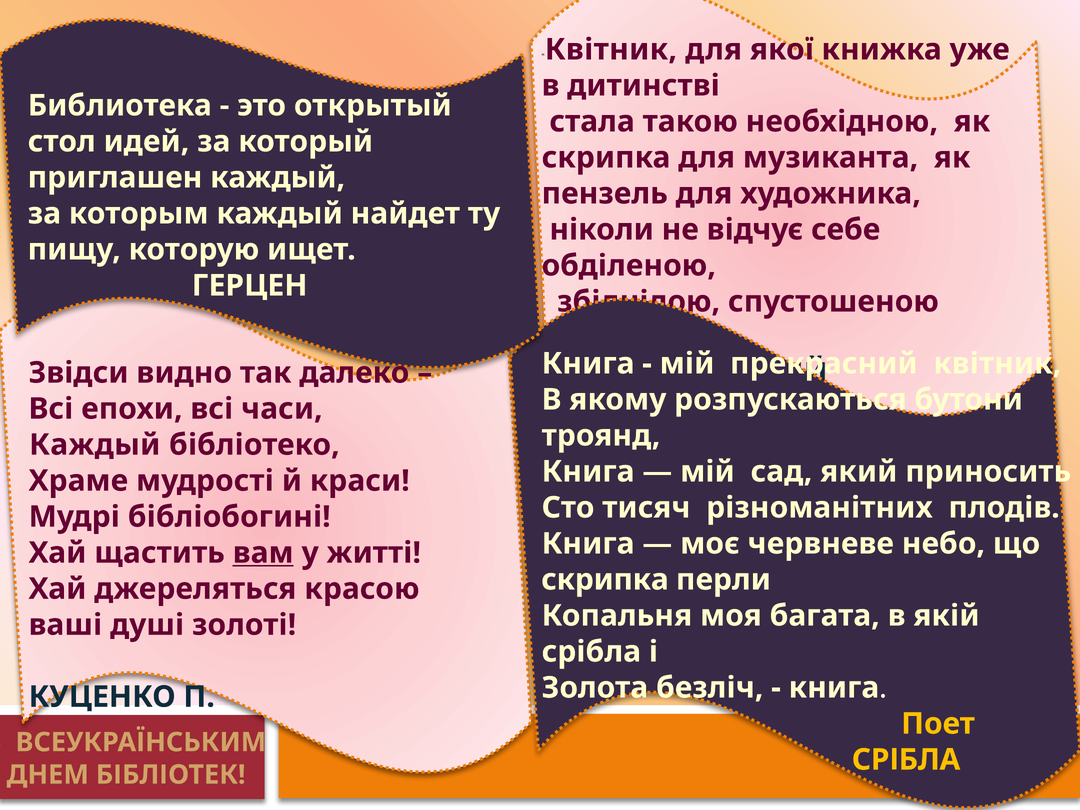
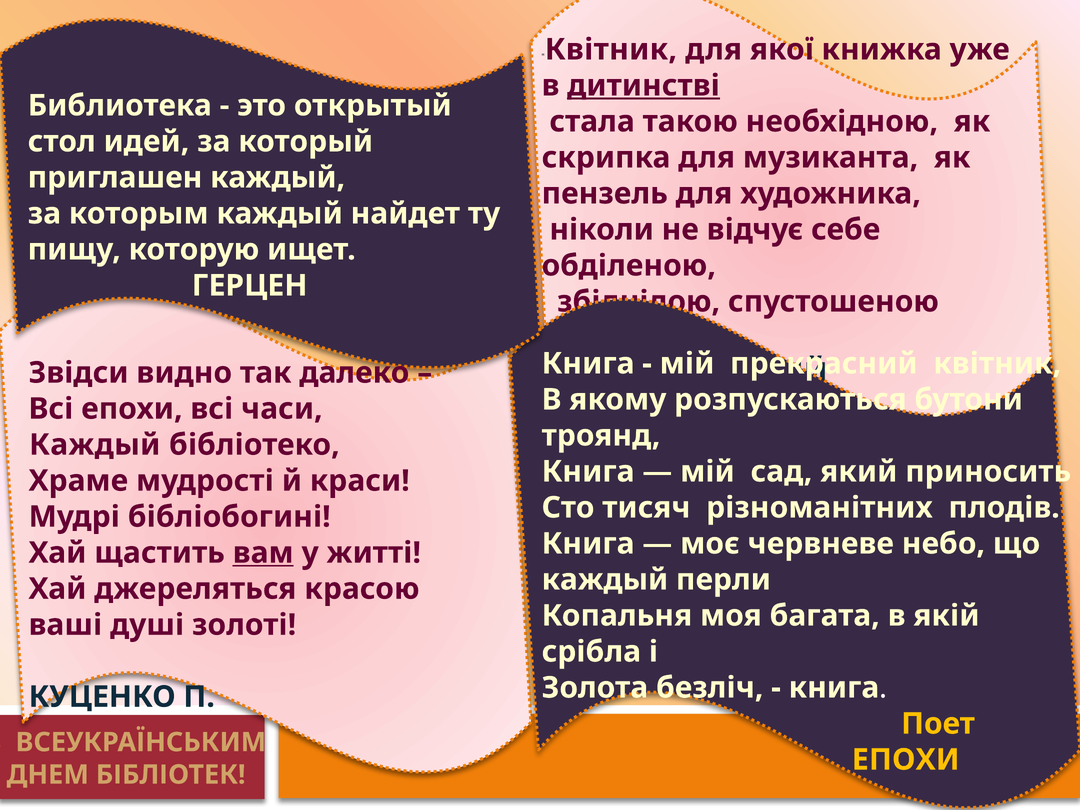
дитинстві underline: none -> present (644, 86)
скрипка: скрипка -> каждый (605, 580)
СРІБЛА: СРІБЛА -> ЕПОХИ (906, 760)
